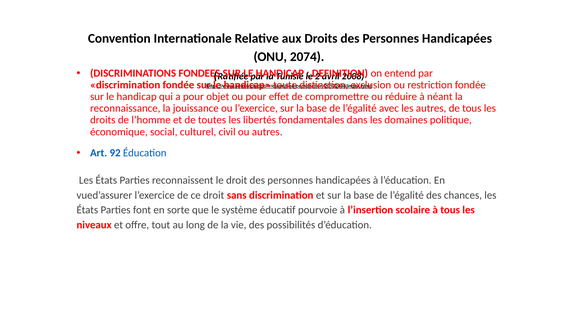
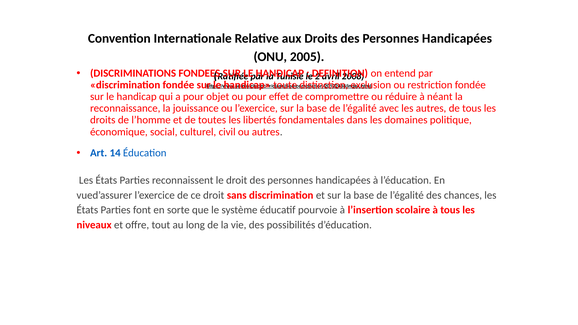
2074: 2074 -> 2005 (307, 57)
92: 92 -> 14 (115, 153)
